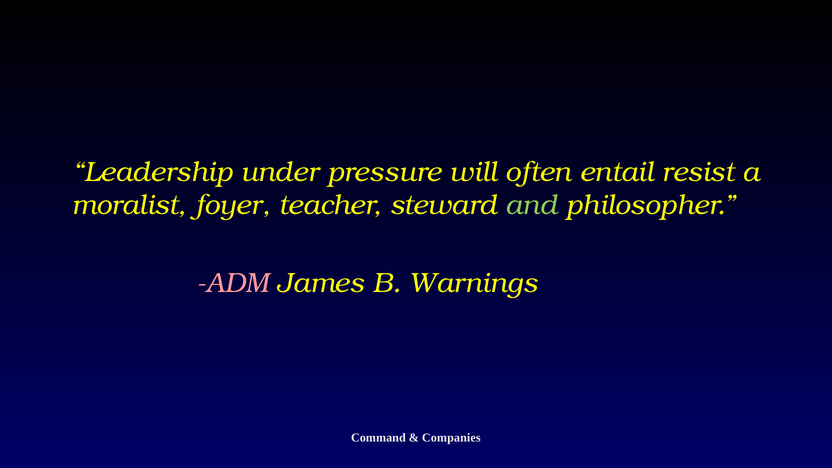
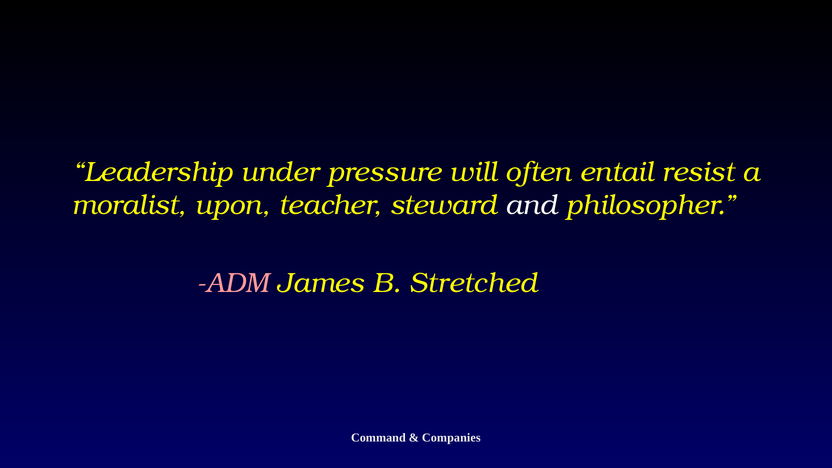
foyer: foyer -> upon (232, 205)
and colour: light green -> white (531, 205)
Warnings: Warnings -> Stretched (473, 283)
